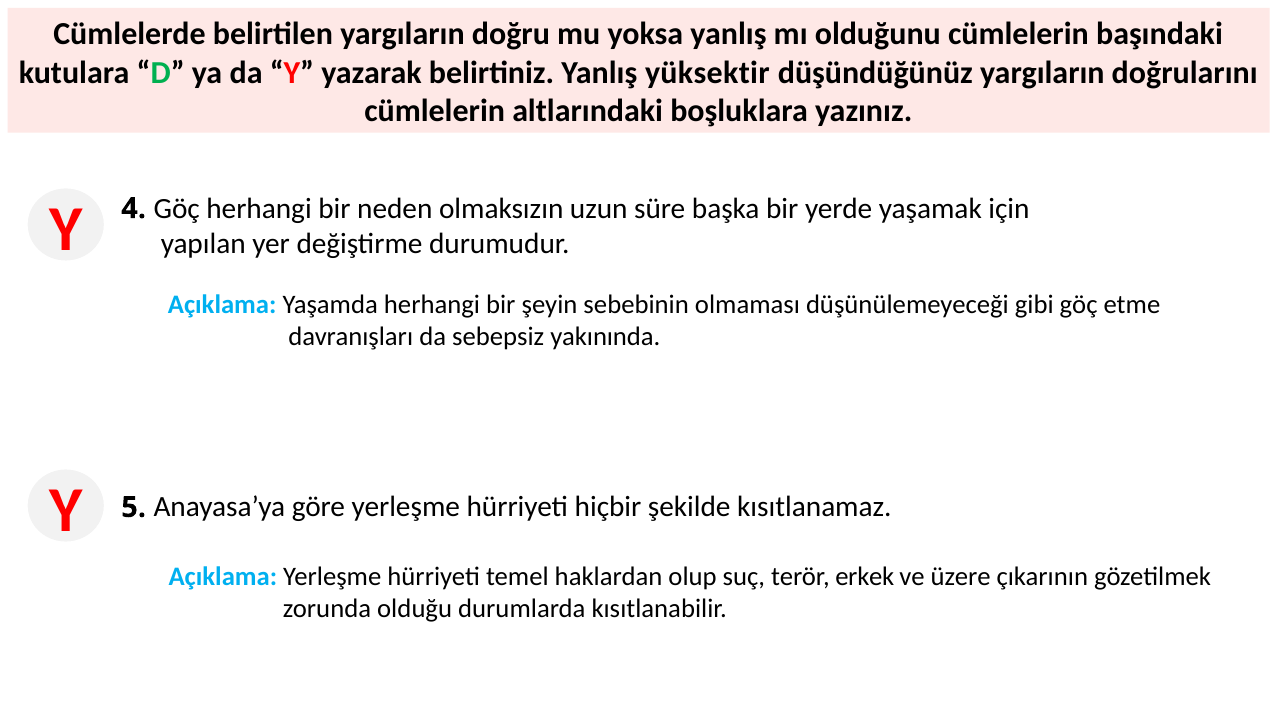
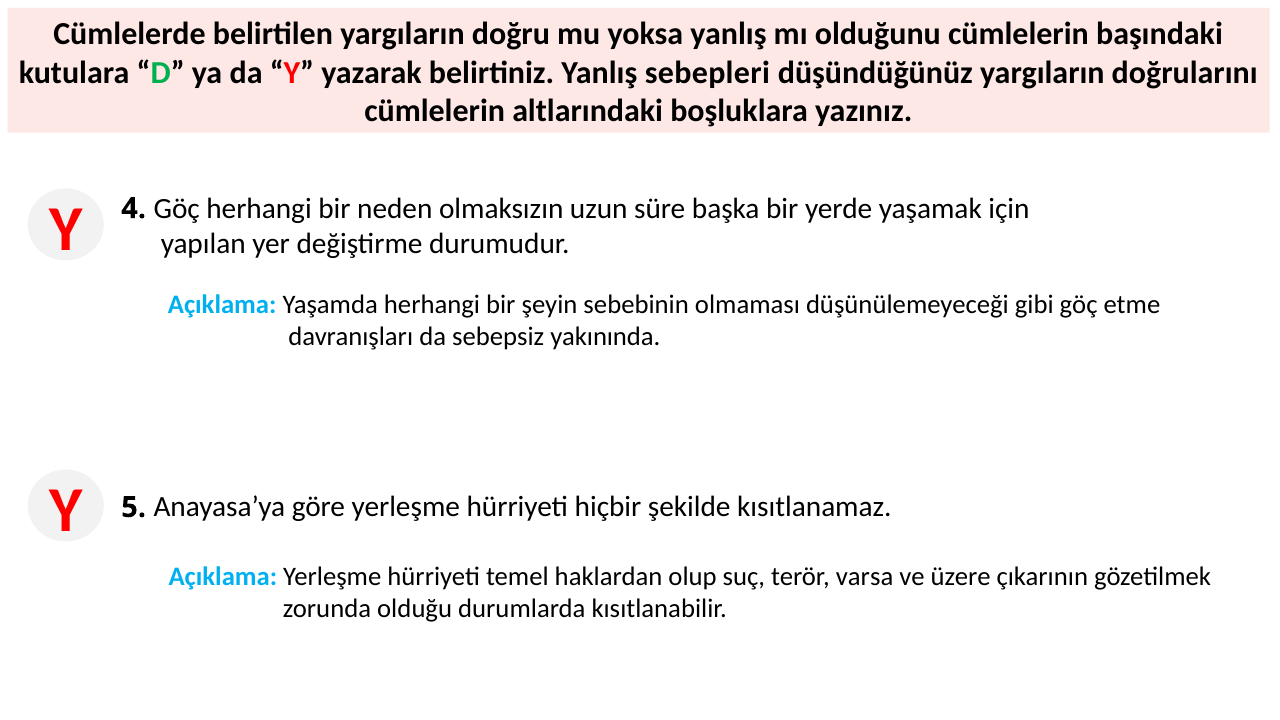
yüksektir: yüksektir -> sebepleri (707, 73)
erkek: erkek -> varsa (865, 576)
